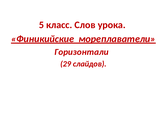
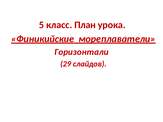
Слов: Слов -> План (85, 25)
